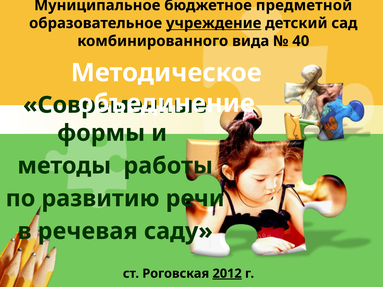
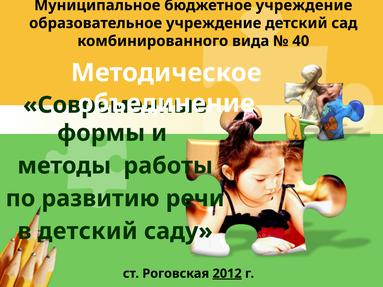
бюджетное предметной: предметной -> учреждение (304, 5)
учреждение underline: present -> none (214, 23)
в речевая: речевая -> детский (88, 231)
